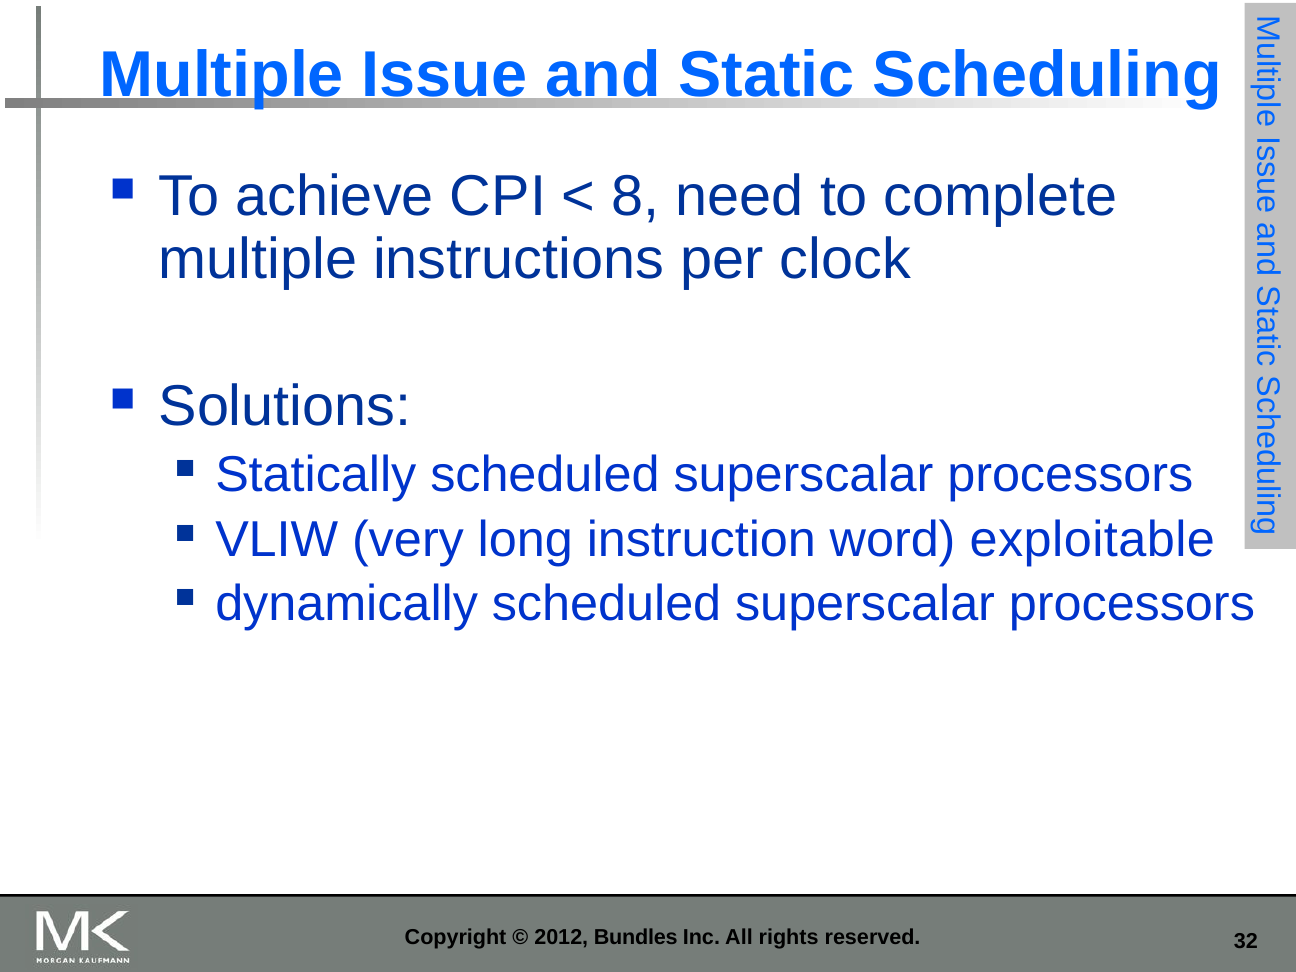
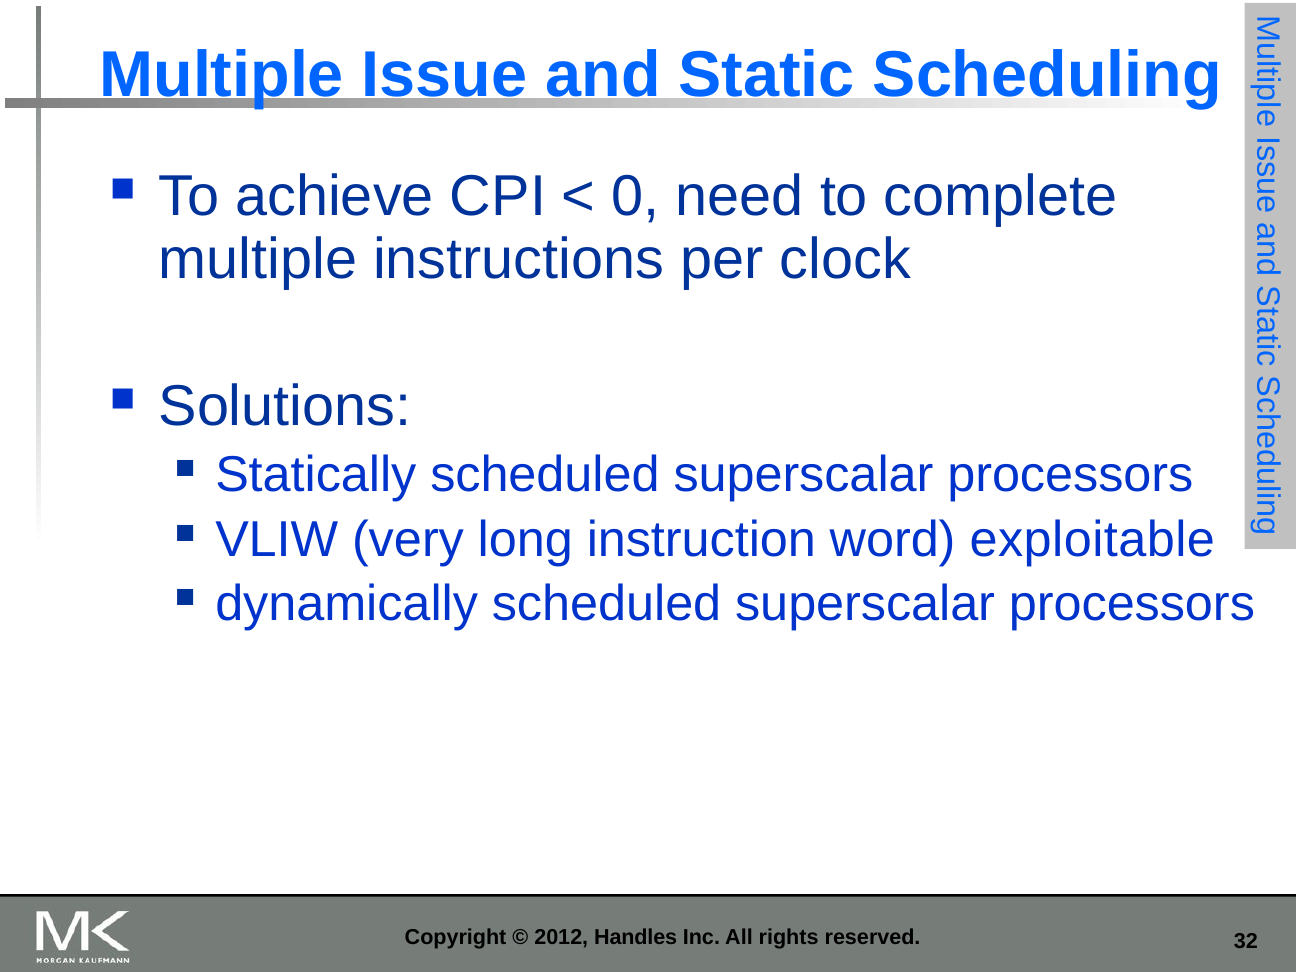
8: 8 -> 0 (636, 197)
Bundles: Bundles -> Handles (636, 937)
